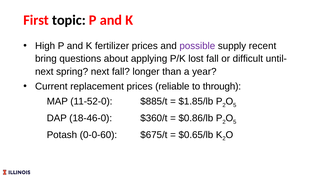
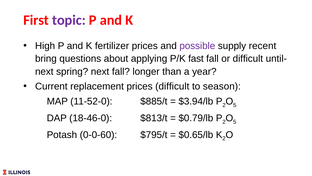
topic colour: black -> purple (69, 20)
lost: lost -> fast (196, 59)
prices reliable: reliable -> difficult (172, 86)
through: through -> season (222, 86)
$1.85/lb: $1.85/lb -> $3.94/lb (196, 101)
$360/t: $360/t -> $813/t (154, 118)
$0.86/lb: $0.86/lb -> $0.79/lb (196, 118)
$675/t: $675/t -> $795/t (154, 134)
